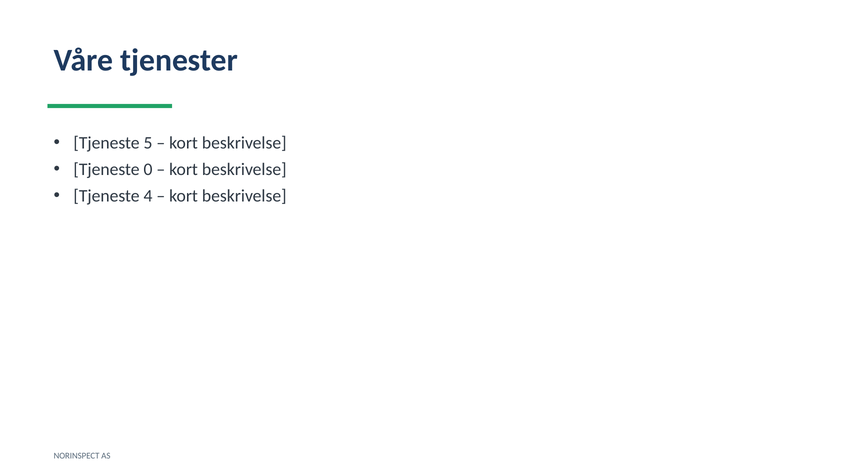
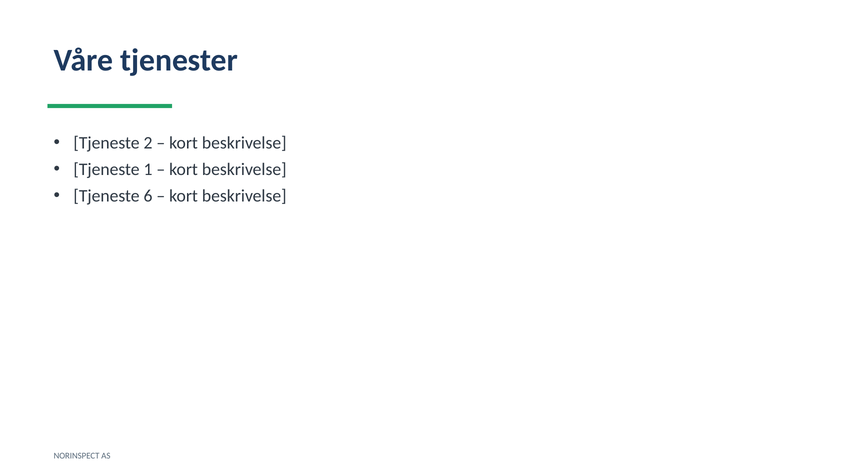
5: 5 -> 2 (148, 143)
0: 0 -> 1 (148, 169)
4: 4 -> 6 (148, 196)
